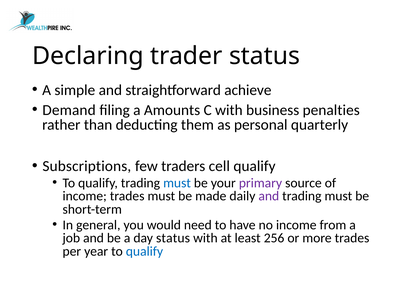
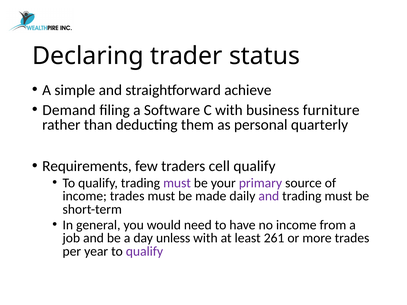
Amounts: Amounts -> Software (172, 110)
penalties: penalties -> furniture (331, 110)
Subscriptions: Subscriptions -> Requirements (87, 166)
must colour: blue -> purple (177, 183)
day status: status -> unless (173, 238)
256: 256 -> 261 (274, 238)
qualify colour: blue -> purple (144, 251)
